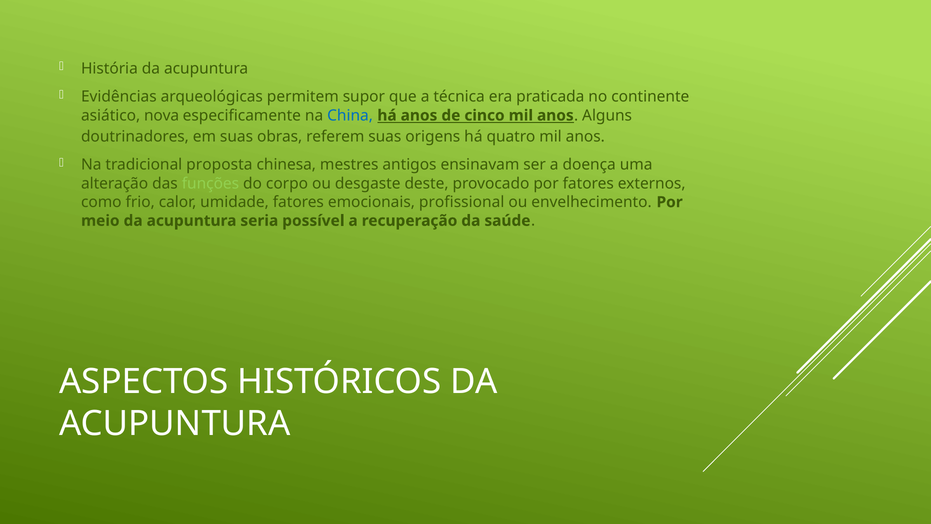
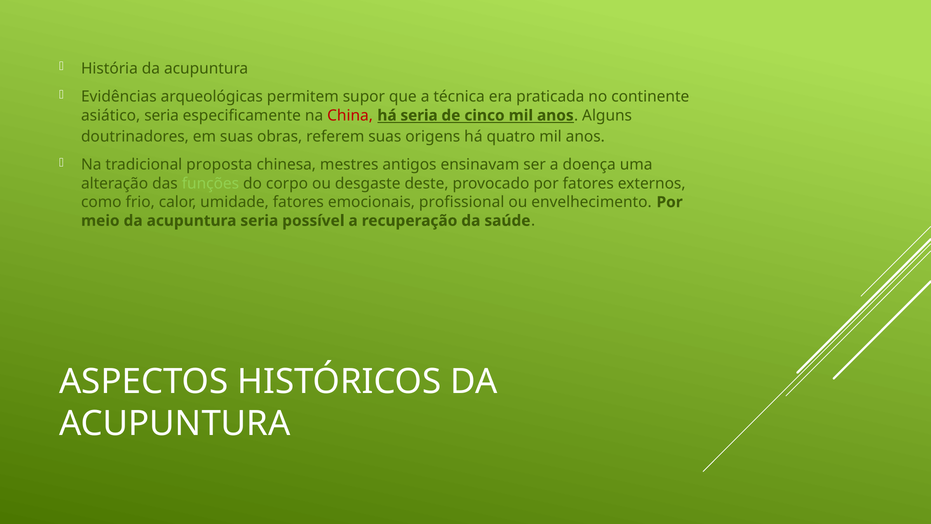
asiático nova: nova -> seria (162, 115)
China colour: blue -> red (350, 115)
há anos: anos -> seria (419, 115)
